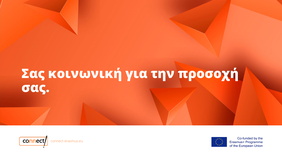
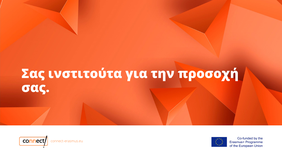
κοινωνική: κοινωνική -> ινστιτούτα (85, 74)
